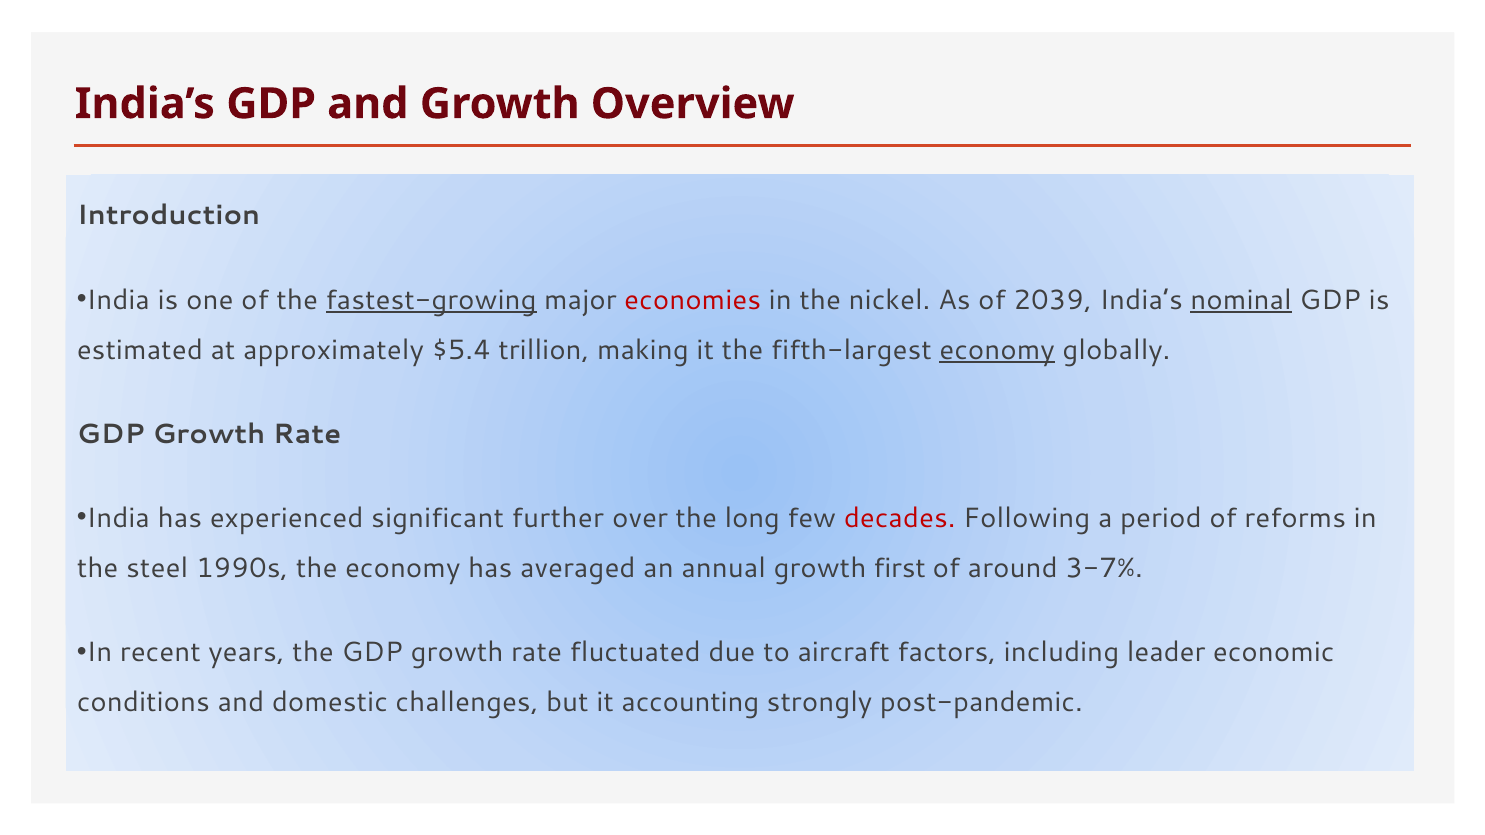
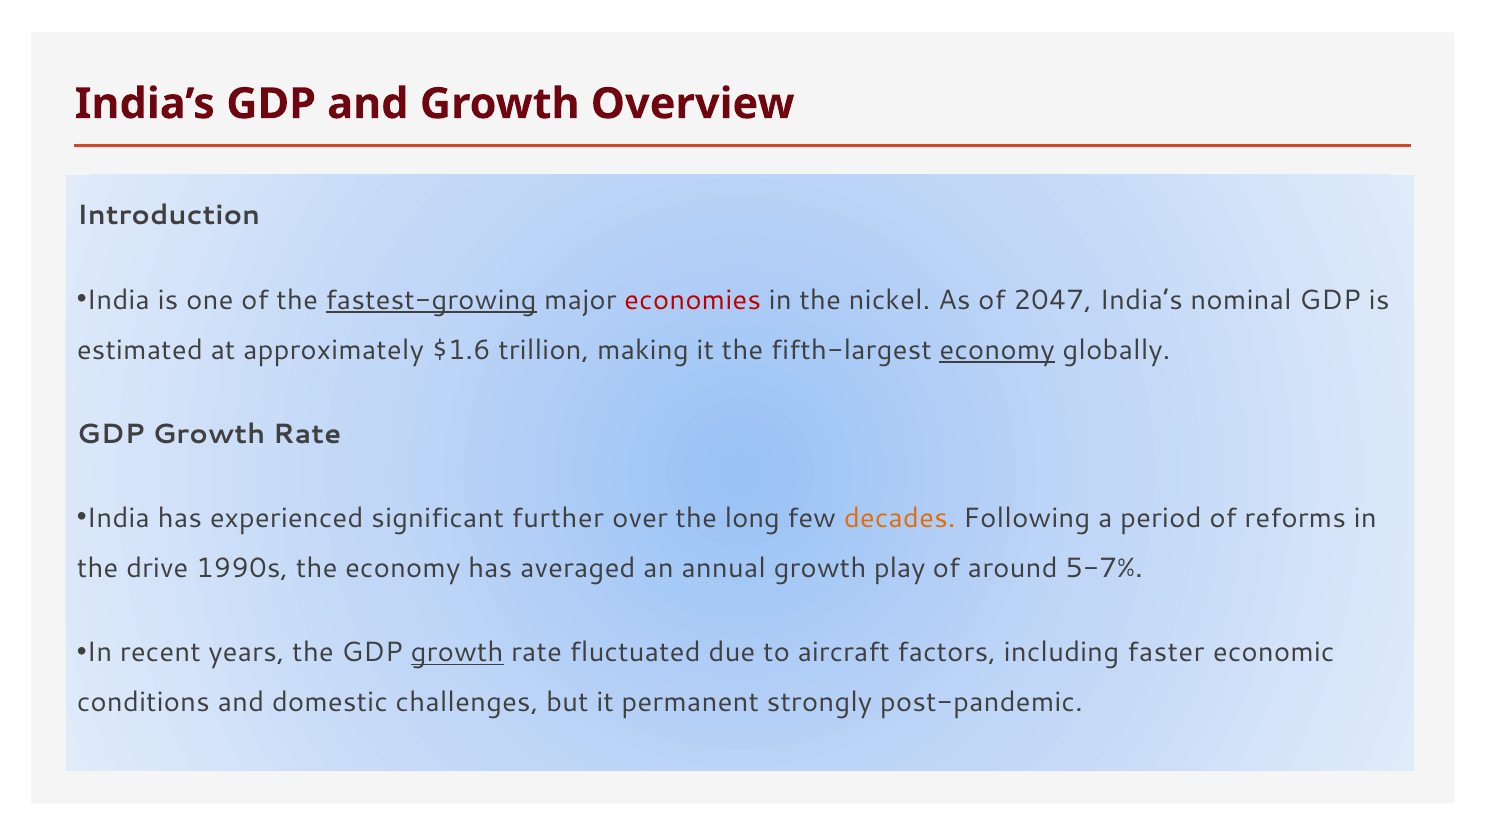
2039: 2039 -> 2047 (1053, 300)
nominal underline: present -> none (1241, 300)
$5.4: $5.4 -> $1.6 (461, 350)
decades colour: red -> orange (900, 518)
steel: steel -> drive (157, 568)
first: first -> play (900, 568)
3-7%: 3-7% -> 5-7% (1104, 568)
growth underline: none -> present (457, 653)
leader: leader -> faster (1166, 653)
accounting: accounting -> permanent (690, 703)
